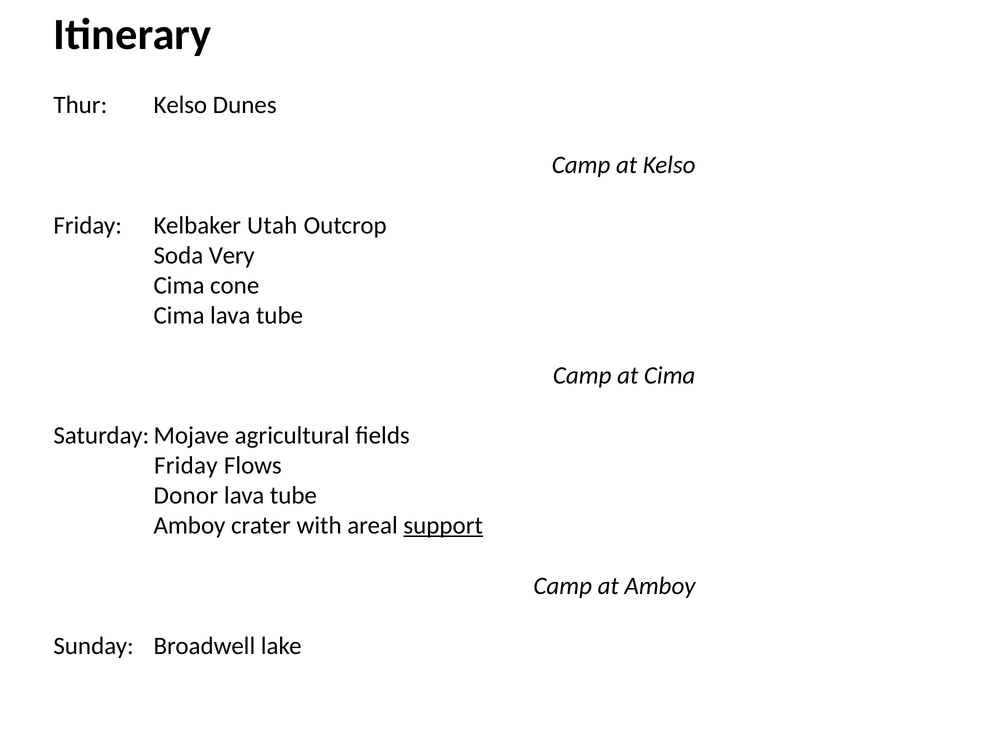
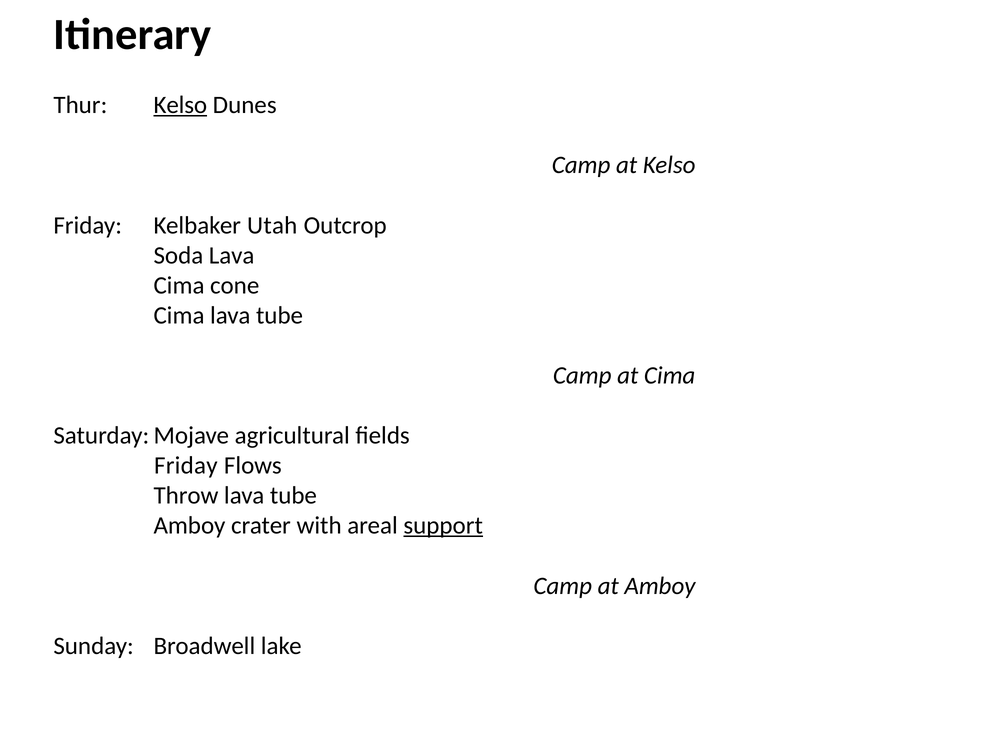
Kelso underline: none -> present (180, 105)
Soda Very: Very -> Lava (232, 255)
Donor: Donor -> Throw (186, 496)
